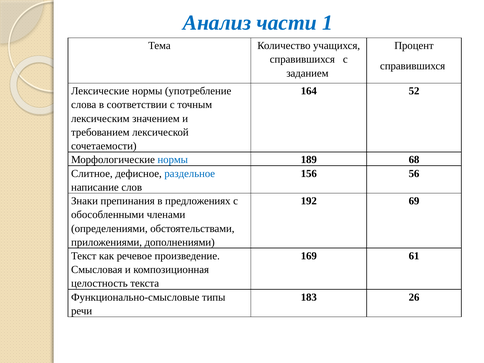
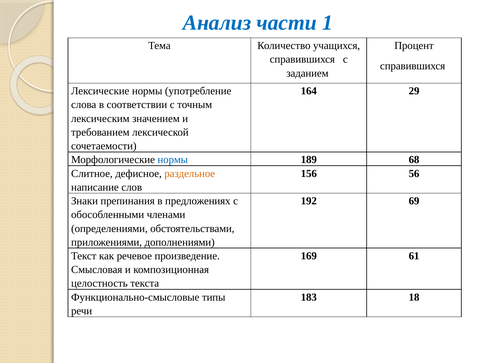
52: 52 -> 29 (414, 91)
раздельное colour: blue -> orange (190, 173)
26: 26 -> 18 (414, 297)
